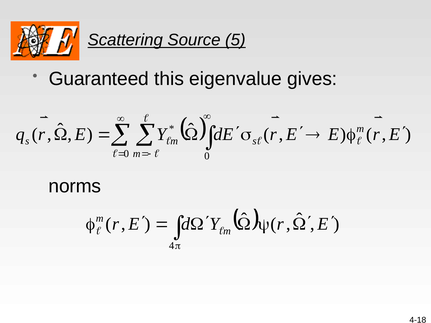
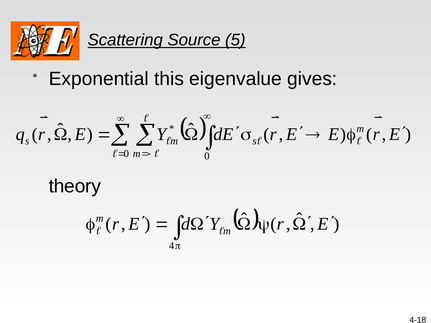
Guaranteed: Guaranteed -> Exponential (99, 79)
norms: norms -> theory (75, 186)
